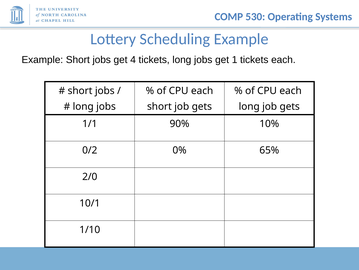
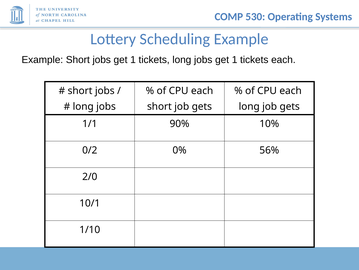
Short jobs get 4: 4 -> 1 (133, 60)
65%: 65% -> 56% (269, 150)
